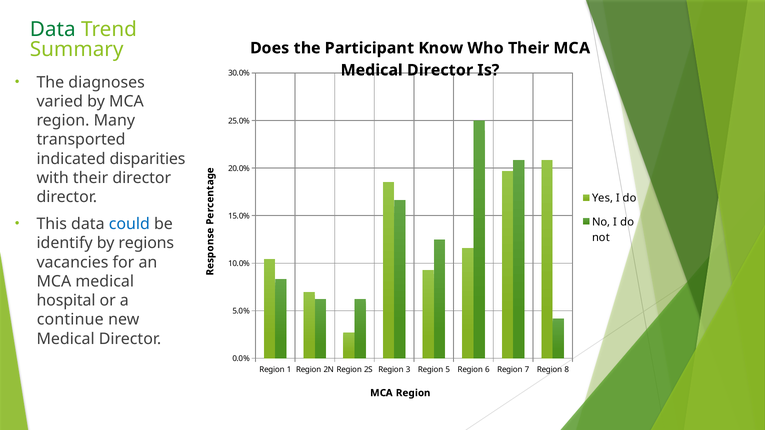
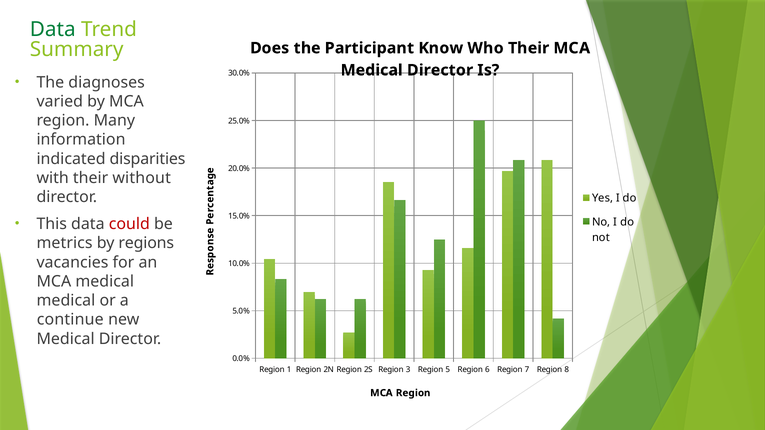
transported: transported -> information (81, 140)
their director: director -> without (142, 178)
could colour: blue -> red (129, 224)
identify: identify -> metrics (65, 243)
hospital: hospital -> medical (66, 301)
